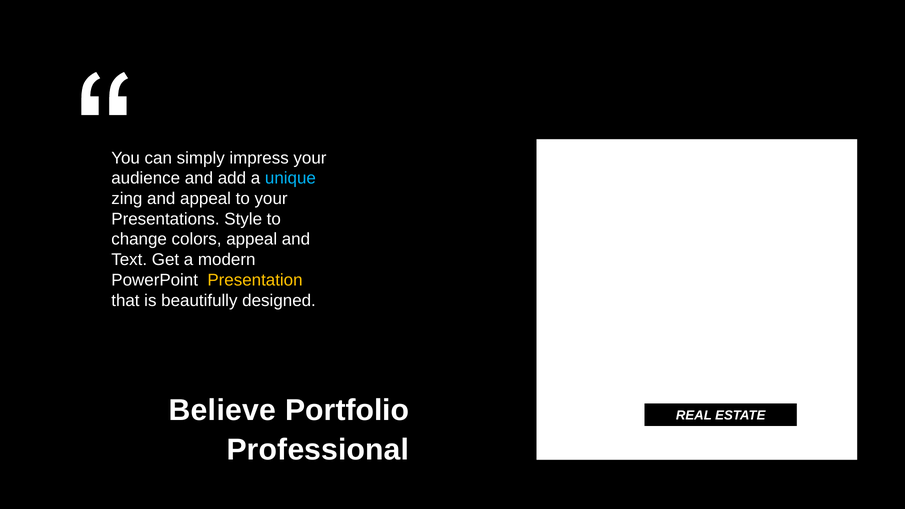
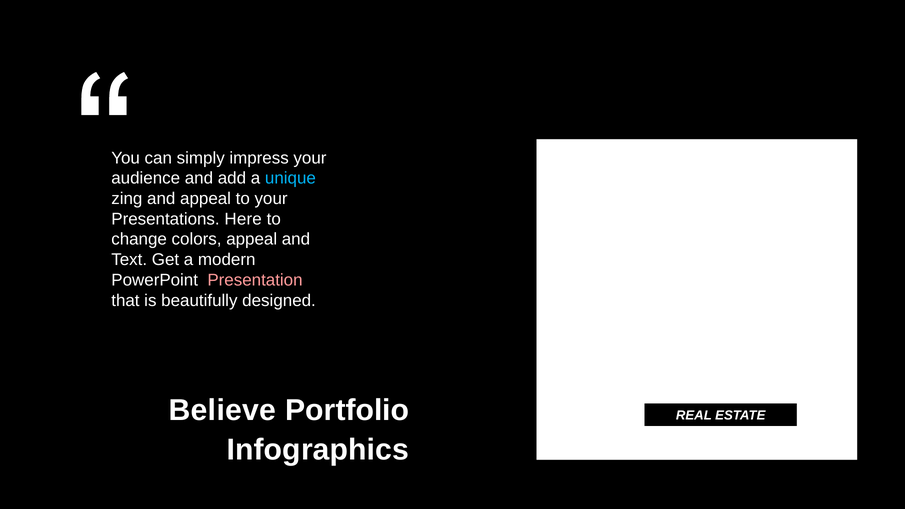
Style: Style -> Here (243, 219)
Presentation colour: yellow -> pink (255, 280)
Professional: Professional -> Infographics (318, 450)
